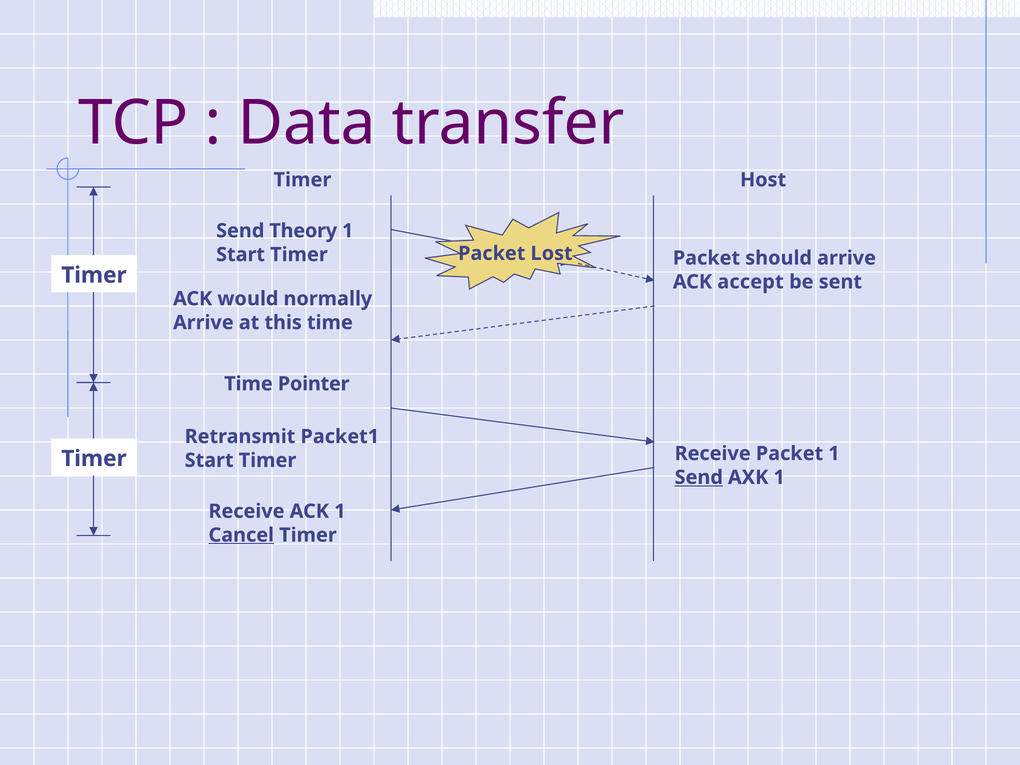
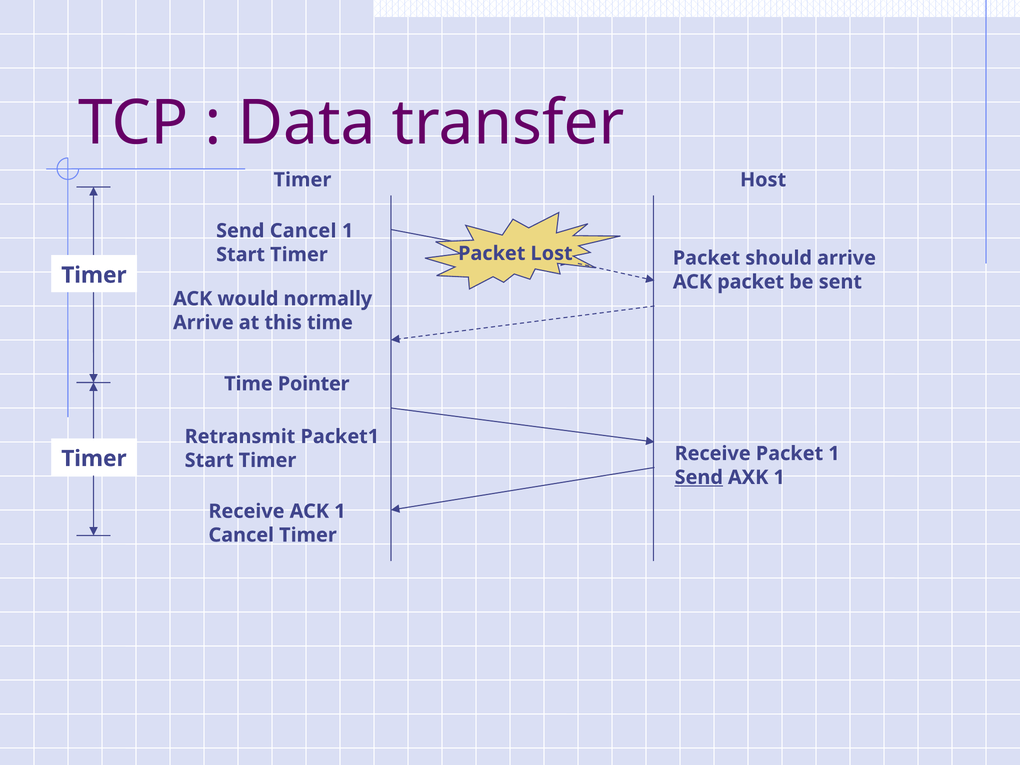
Send Theory: Theory -> Cancel (303, 231)
ACK accept: accept -> packet (751, 282)
Cancel underline: present -> none (241, 535)
